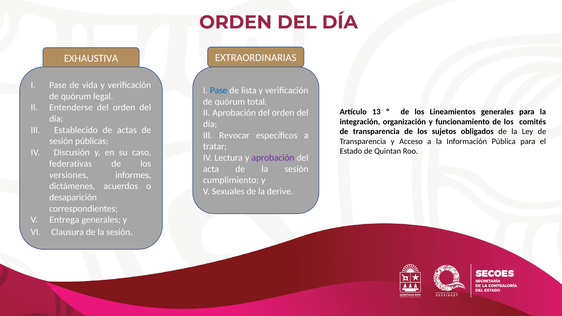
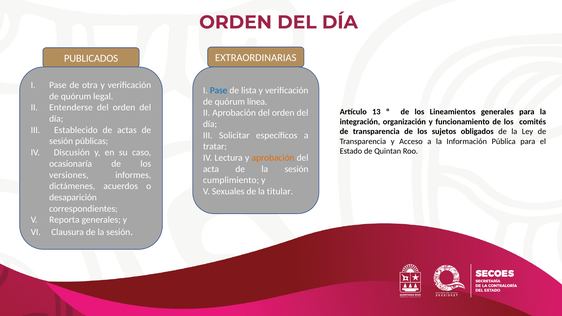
EXHAUSTIVA: EXHAUSTIVA -> PUBLICADOS (91, 58)
vida: vida -> otra (90, 85)
total: total -> línea (257, 102)
Revocar: Revocar -> Solicitar (234, 135)
aprobación colour: purple -> orange (273, 158)
federativas: federativas -> ocasionaría (71, 164)
derive: derive -> titular (280, 192)
Entrega: Entrega -> Reporta (64, 220)
